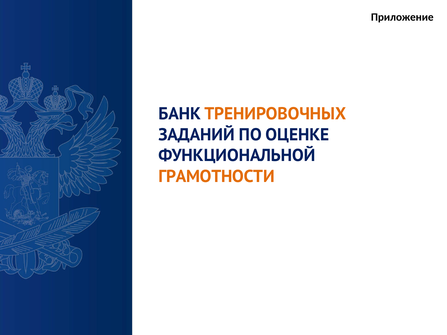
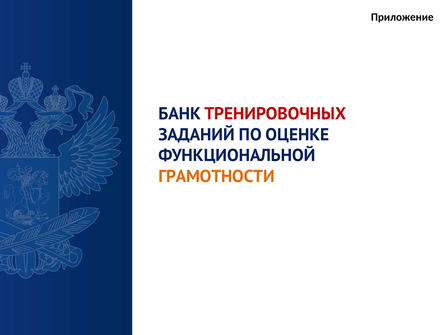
ТРЕНИРОВОЧНЫХ colour: orange -> red (275, 114)
